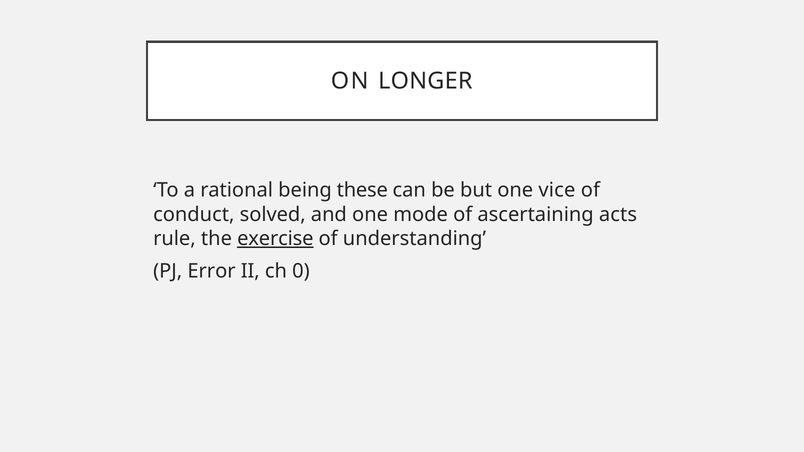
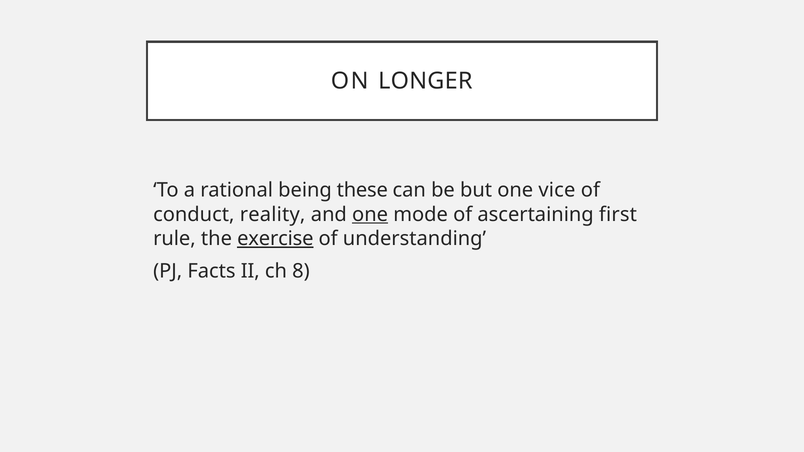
solved: solved -> reality (273, 215)
one underline: none -> present (370, 215)
acts: acts -> first (618, 215)
Error: Error -> Facts (211, 271)
0: 0 -> 8 (301, 271)
